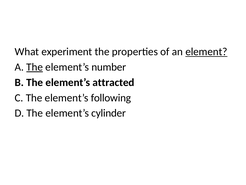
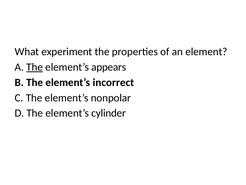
element underline: present -> none (206, 52)
number: number -> appears (109, 67)
attracted: attracted -> incorrect (113, 82)
following: following -> nonpolar (111, 98)
